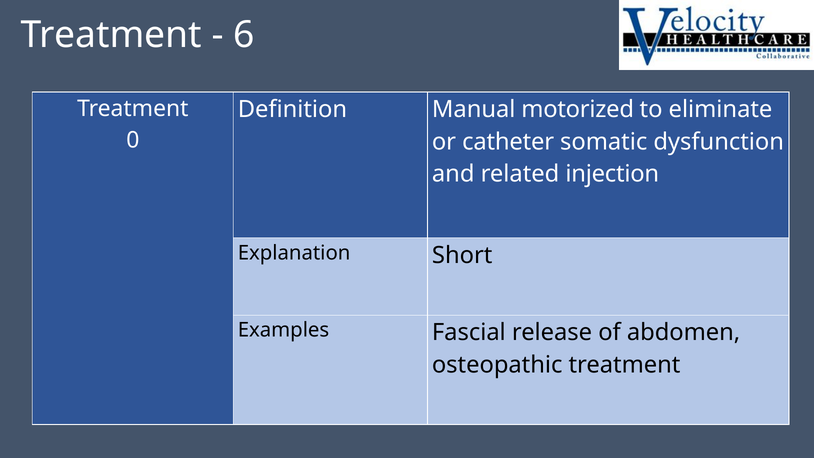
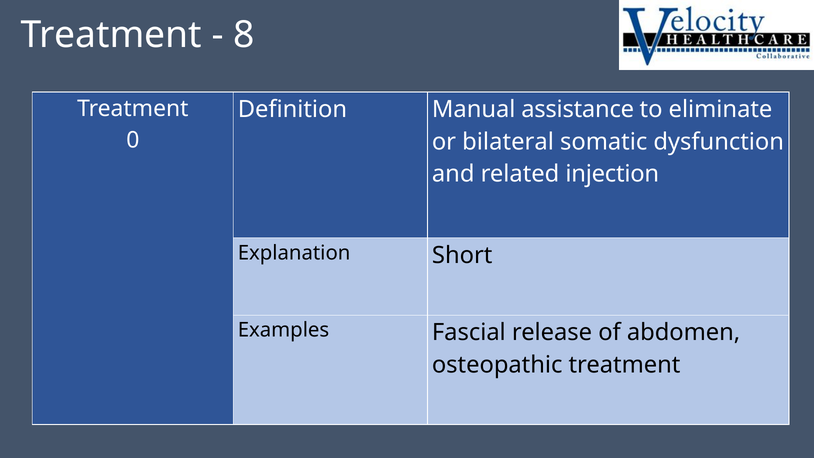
6: 6 -> 8 (244, 35)
motorized: motorized -> assistance (578, 109)
catheter: catheter -> bilateral (508, 142)
